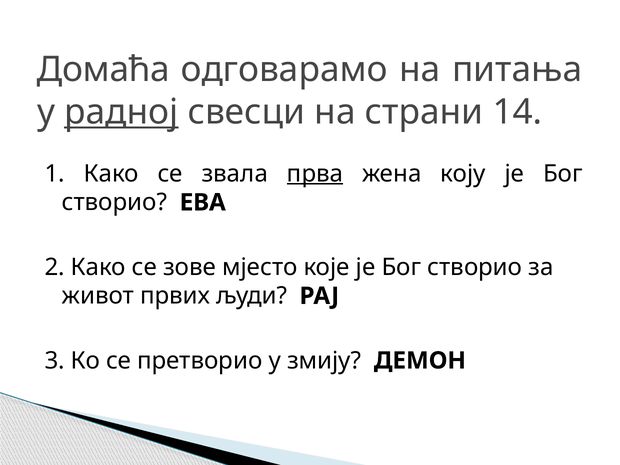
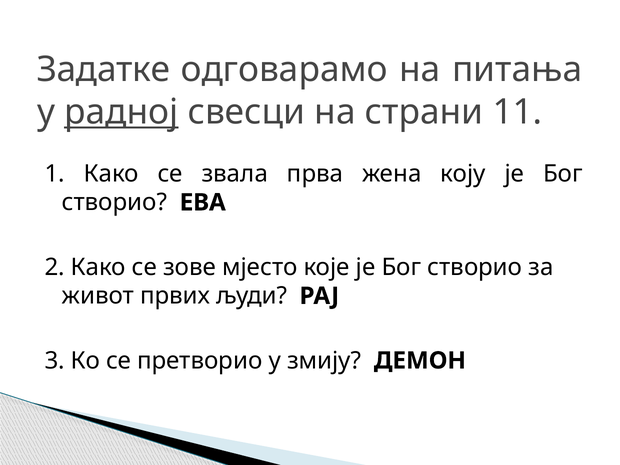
Домаћа: Домаћа -> Задатке (103, 70)
14: 14 -> 11 (518, 112)
прва underline: present -> none (315, 174)
